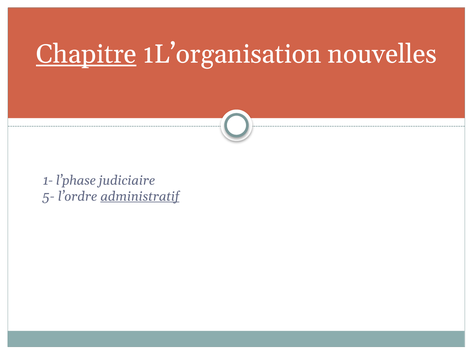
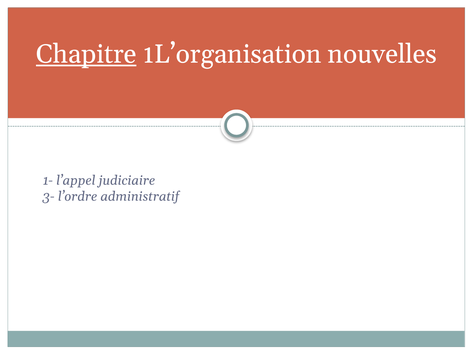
l’phase: l’phase -> l’appel (76, 180)
5-: 5- -> 3- (49, 196)
administratif underline: present -> none (140, 196)
